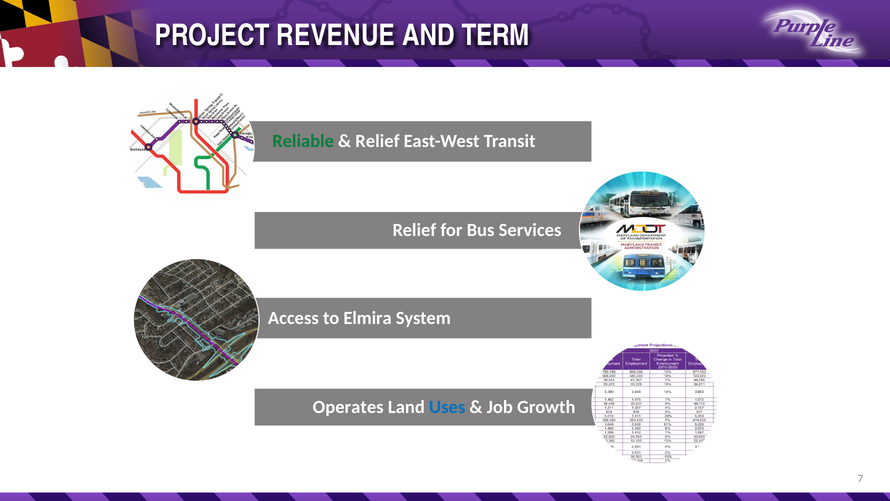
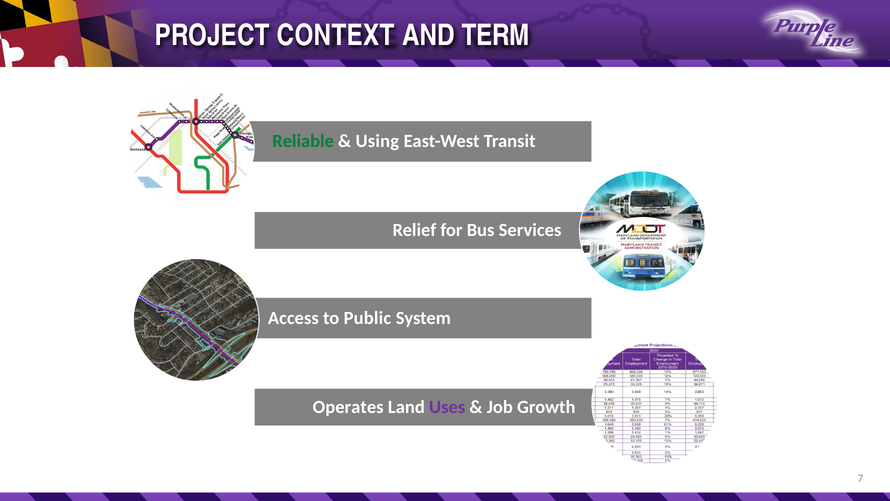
REVENUE: REVENUE -> CONTEXT (336, 36)
Relief: Relief -> Using (377, 141)
Elmira: Elmira -> Public (367, 318)
Uses colour: blue -> purple (447, 407)
